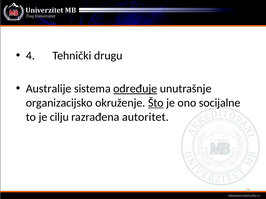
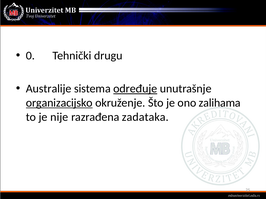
4: 4 -> 0 (30, 56)
organizacijsko underline: none -> present (59, 103)
Što underline: present -> none (156, 103)
socijalne: socijalne -> zalihama (220, 103)
cilju: cilju -> nije (59, 117)
autoritet: autoritet -> zadataka (145, 117)
